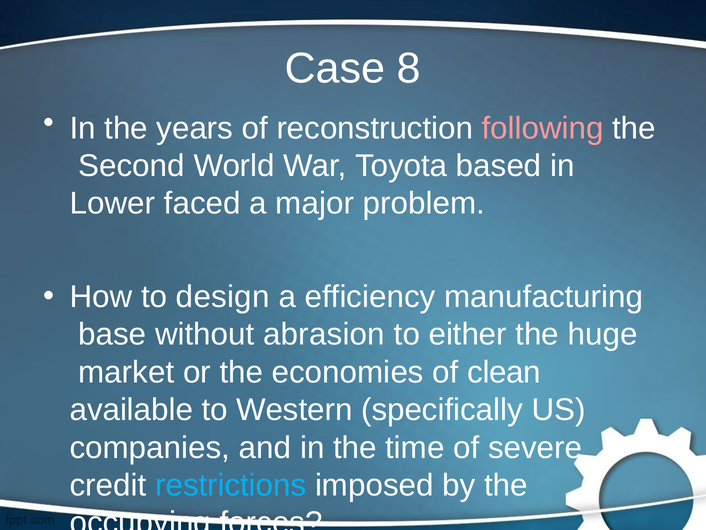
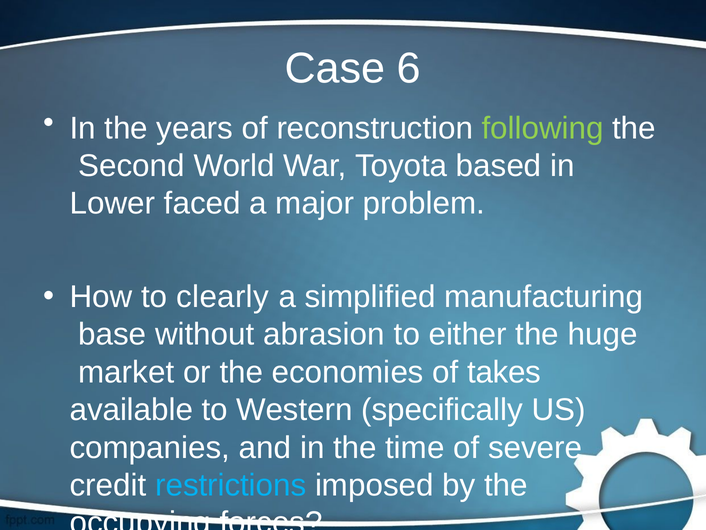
8: 8 -> 6 (409, 68)
following colour: pink -> light green (543, 128)
design: design -> clearly (223, 297)
efficiency: efficiency -> simplified (370, 297)
clean: clean -> takes (504, 372)
